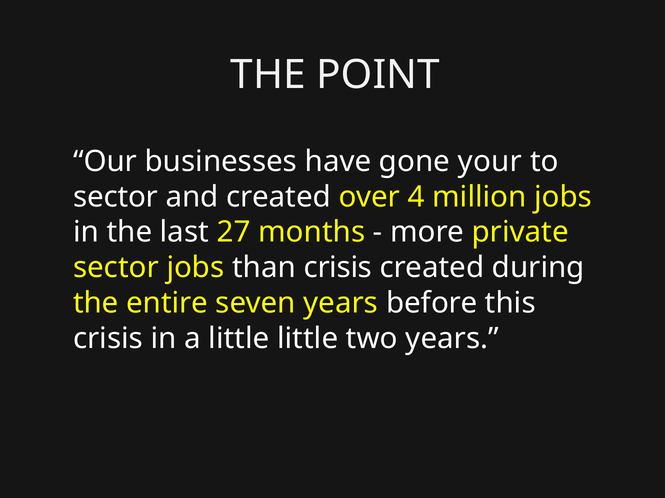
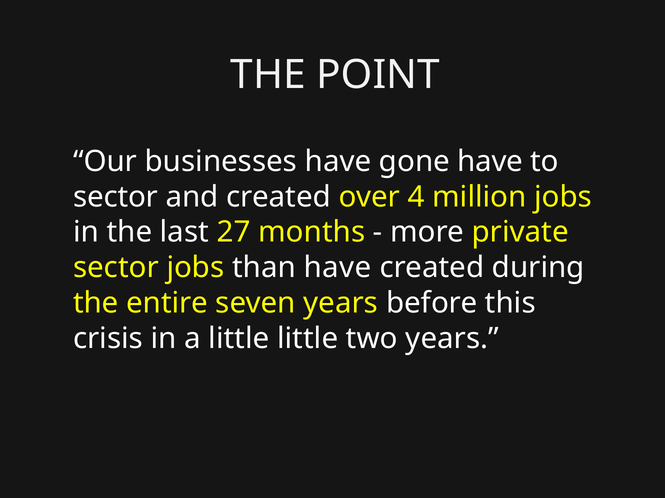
gone your: your -> have (490, 162)
than crisis: crisis -> have (338, 268)
